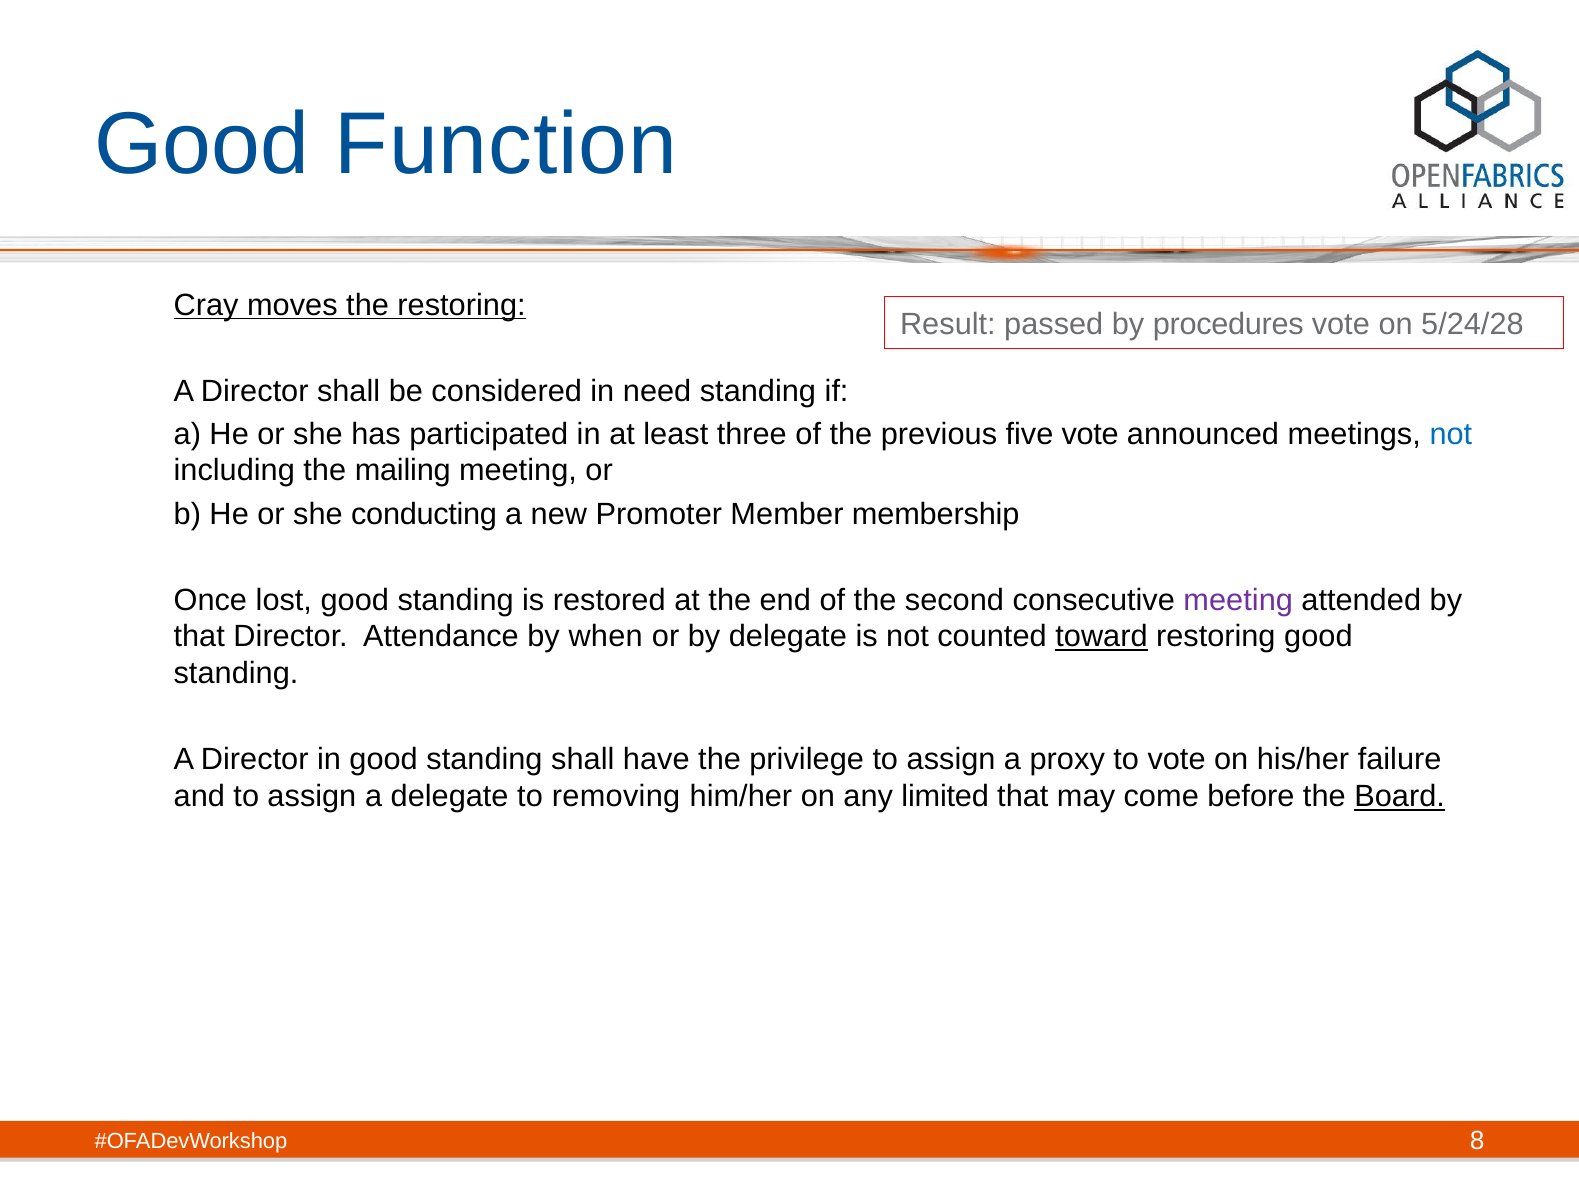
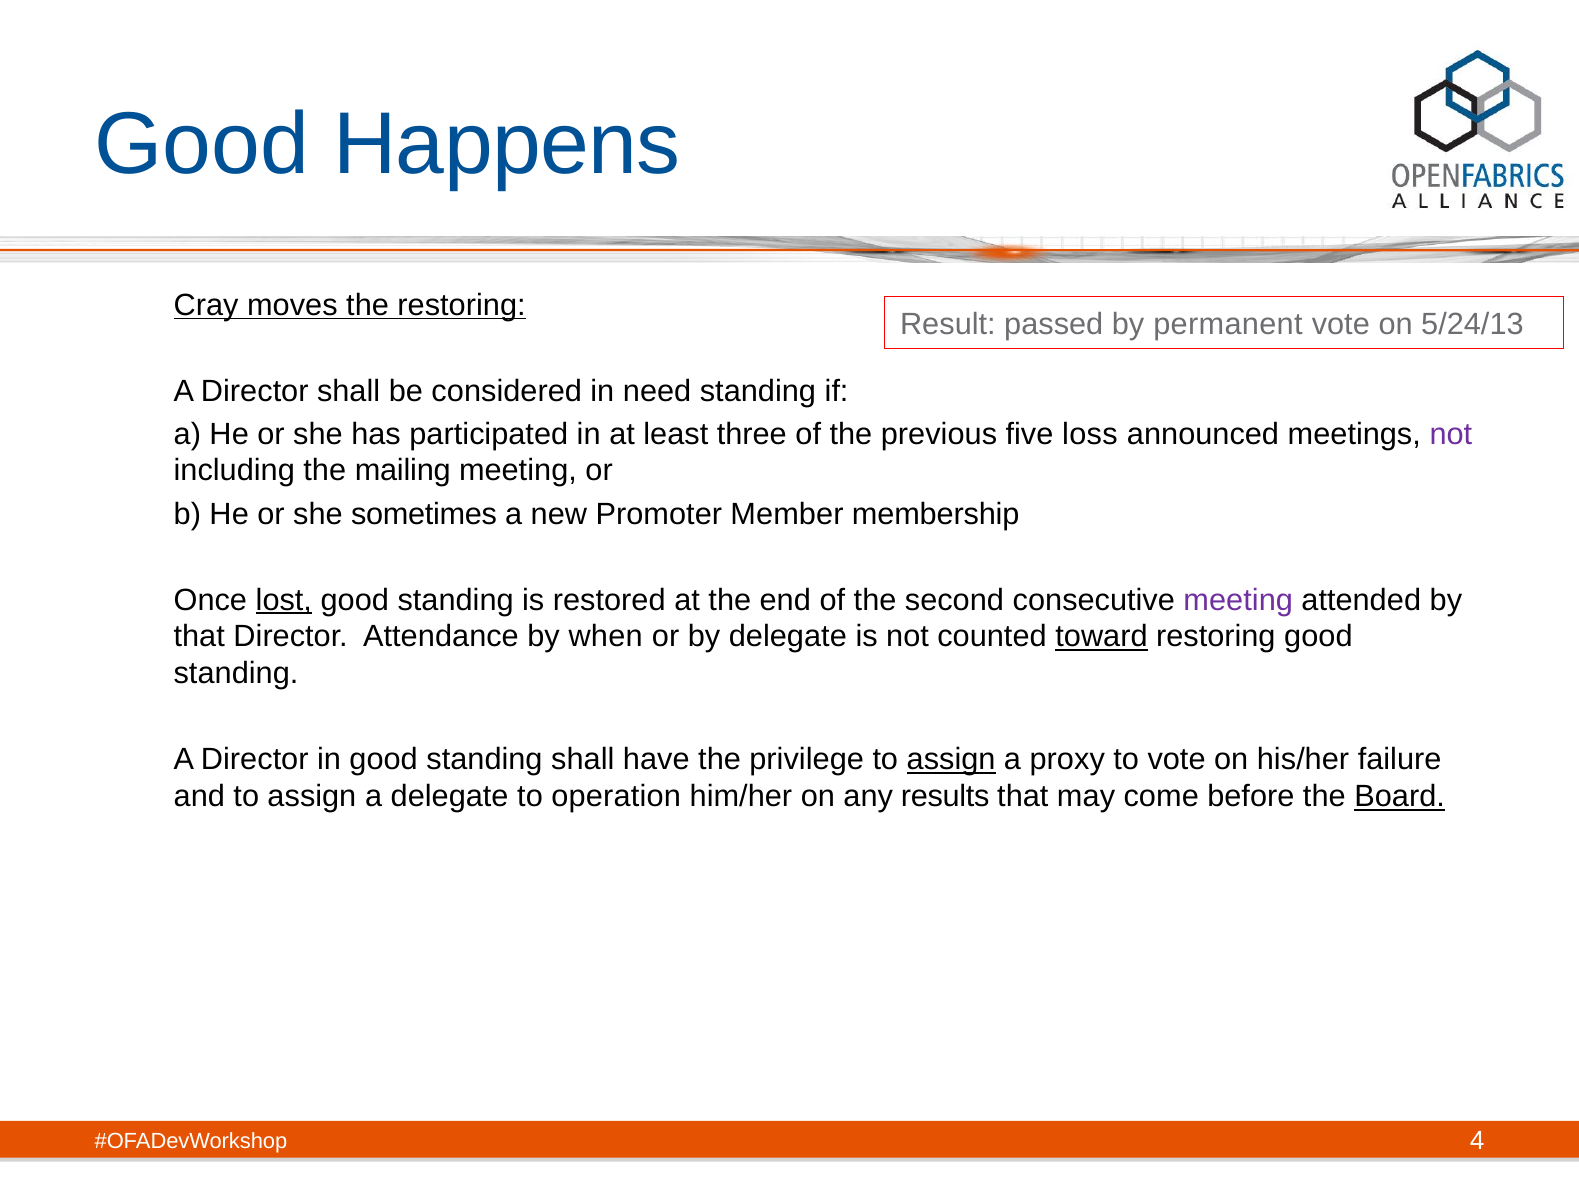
Function: Function -> Happens (507, 144)
procedures: procedures -> permanent (1228, 325)
5/24/28: 5/24/28 -> 5/24/13 (1472, 325)
five vote: vote -> loss (1090, 434)
not colour: blue -> purple (1451, 434)
conducting: conducting -> sometimes (424, 514)
lost underline: none -> present (284, 600)
assign underline: none -> present (951, 760)
removing: removing -> operation (616, 797)
limited: limited -> results (945, 797)
8: 8 -> 4 (1477, 1141)
